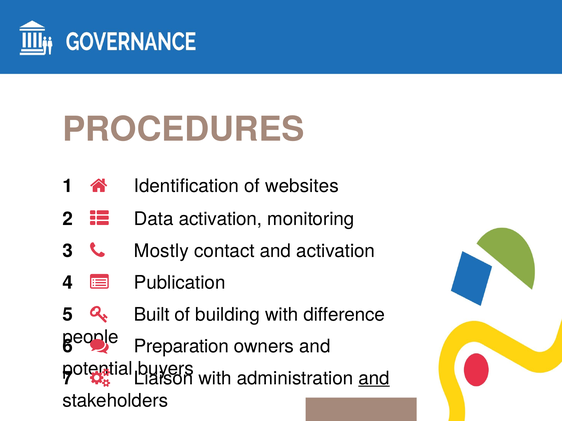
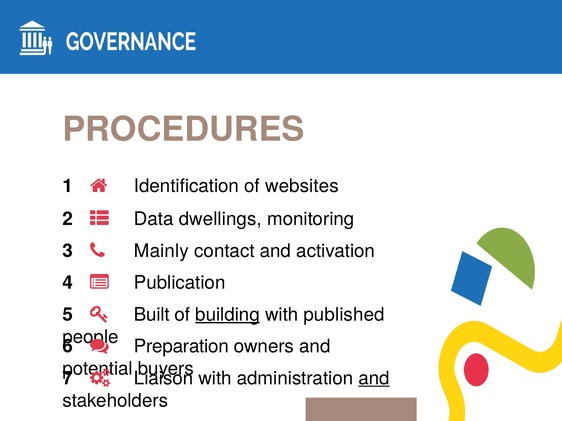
Data activation: activation -> dwellings (220, 219)
Mostly: Mostly -> Mainly (161, 251)
building underline: none -> present (228, 315)
difference: difference -> published (344, 315)
